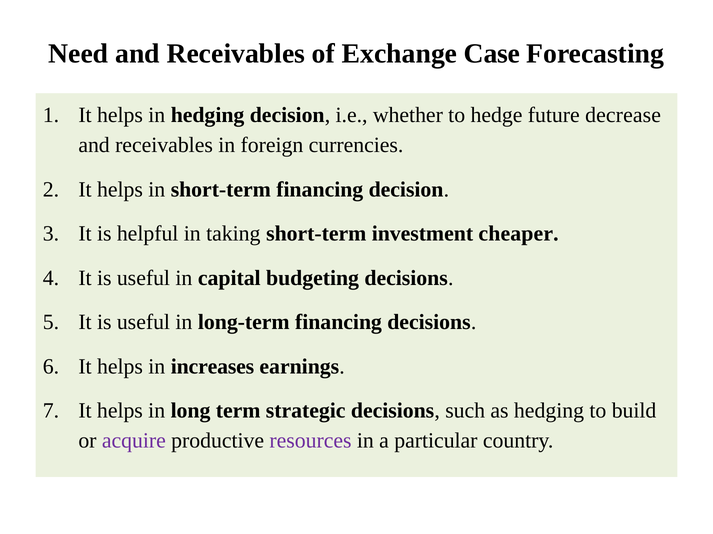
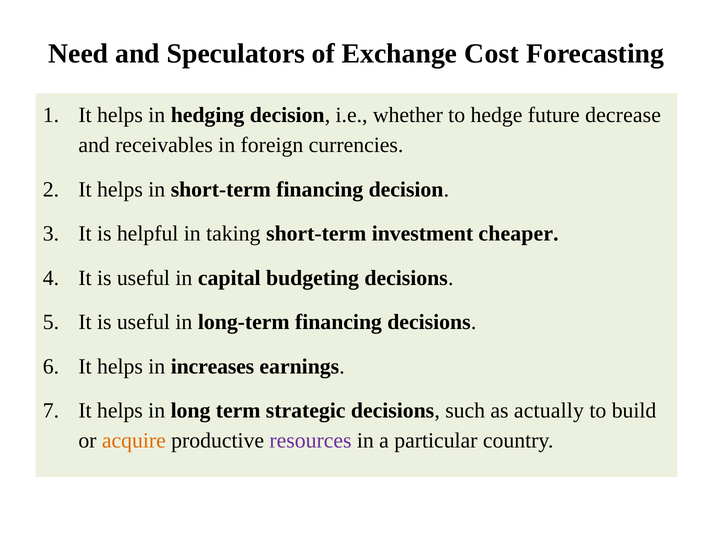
Need and Receivables: Receivables -> Speculators (236, 54)
Case: Case -> Cost (492, 54)
as hedging: hedging -> actually (549, 411)
acquire colour: purple -> orange (134, 441)
